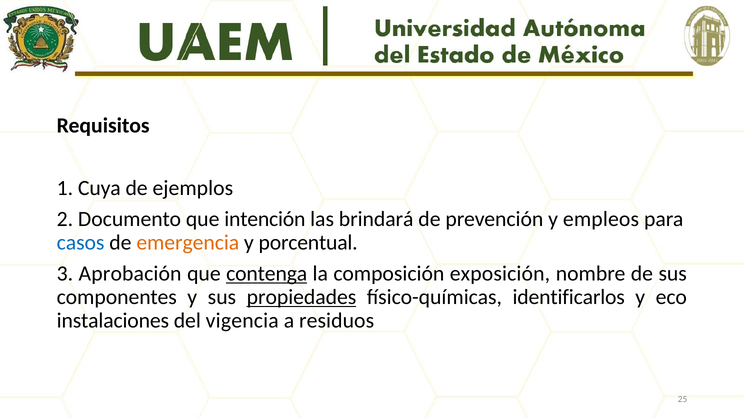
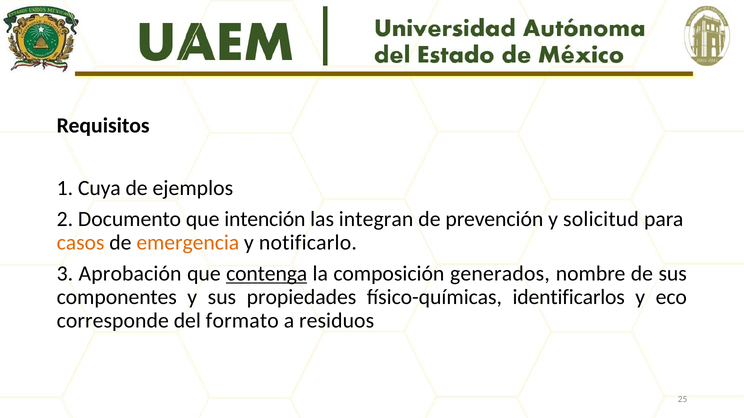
brindará: brindará -> integran (376, 219)
empleos: empleos -> solicitud (601, 219)
casos colour: blue -> orange (81, 243)
porcentual: porcentual -> notificarlo (308, 243)
exposición: exposición -> generados (500, 274)
propiedades underline: present -> none (301, 297)
instalaciones: instalaciones -> corresponde (113, 321)
vigencia: vigencia -> formato (242, 321)
